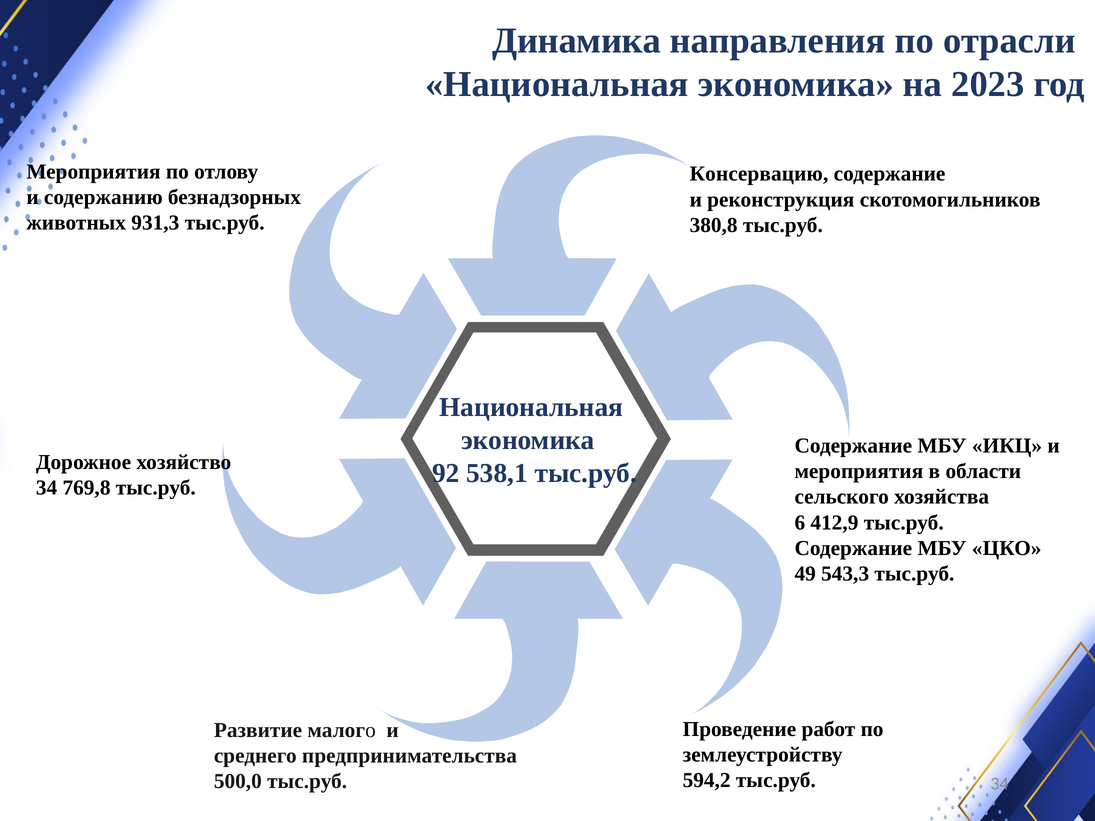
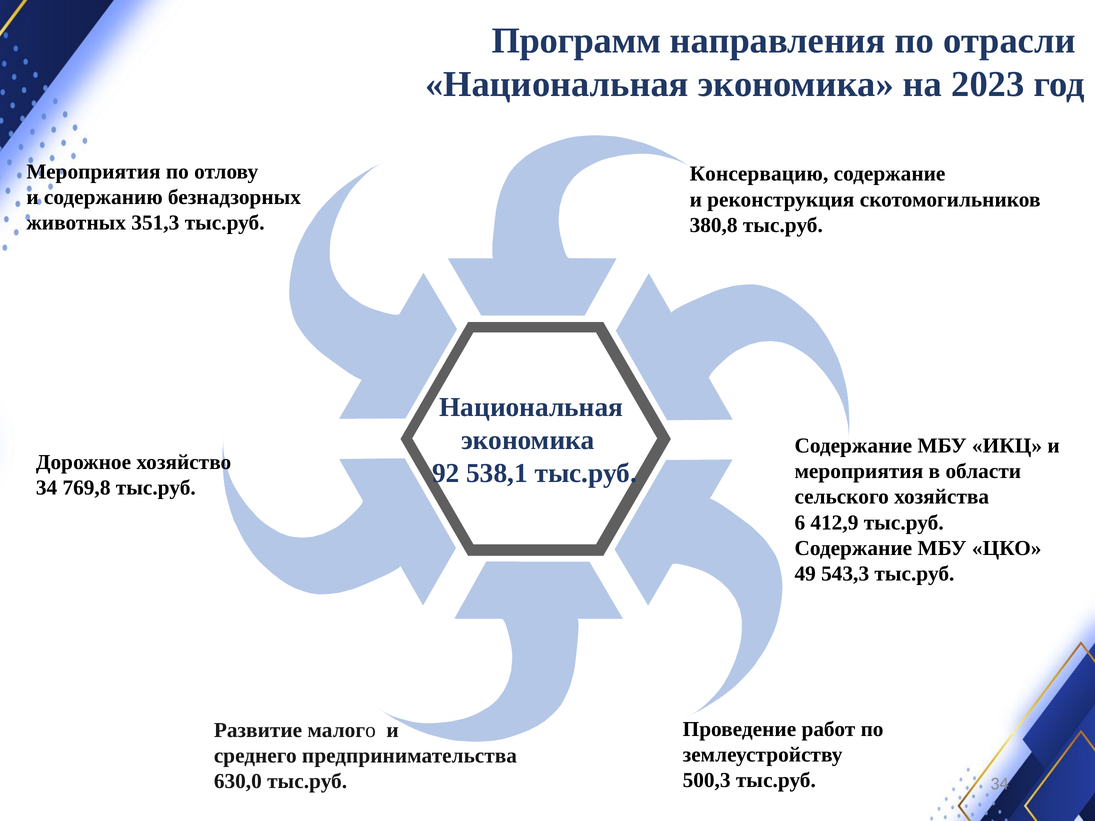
Динамика: Динамика -> Программ (577, 41)
931,3: 931,3 -> 351,3 (155, 223)
594,2: 594,2 -> 500,3 (707, 781)
500,0: 500,0 -> 630,0 (238, 781)
